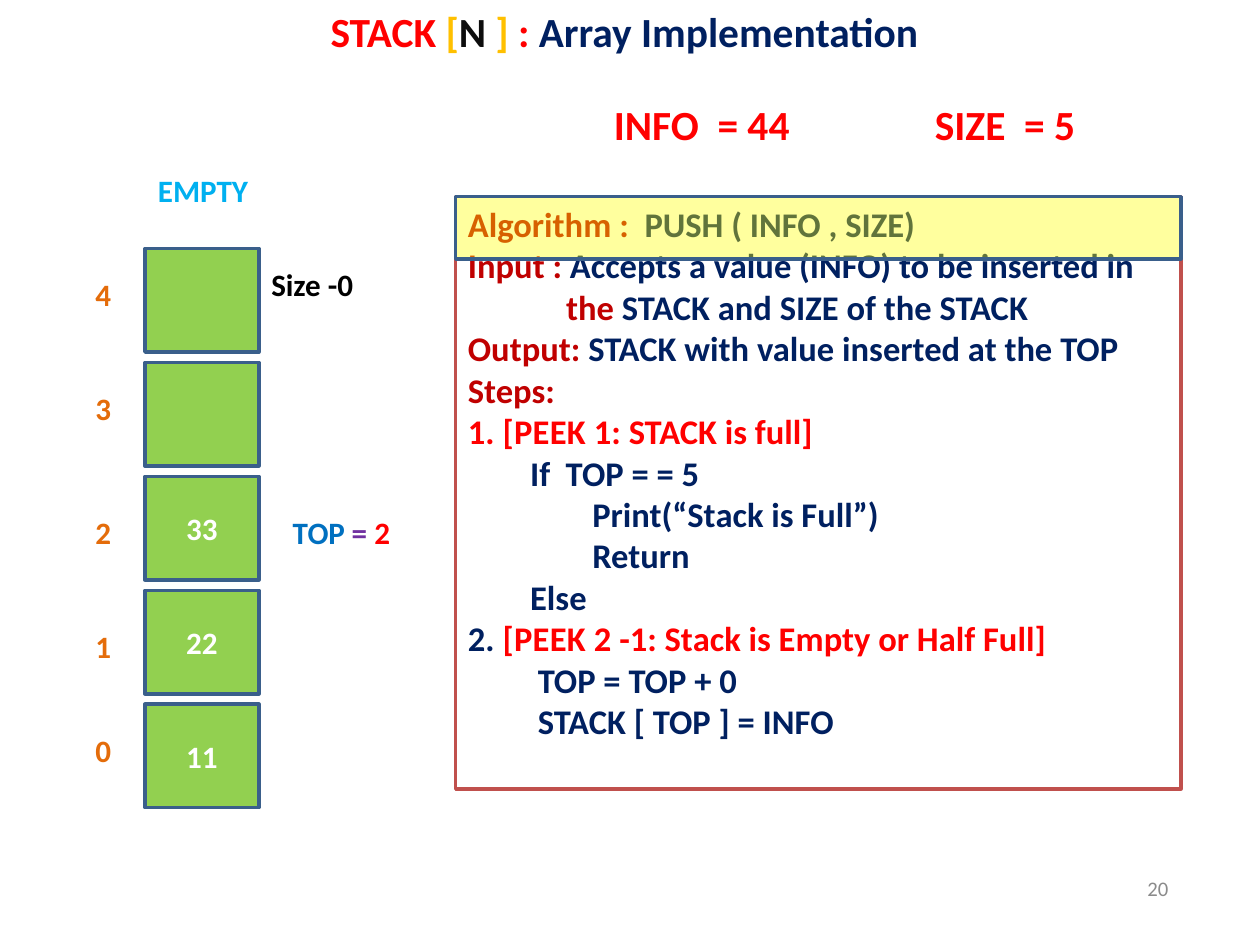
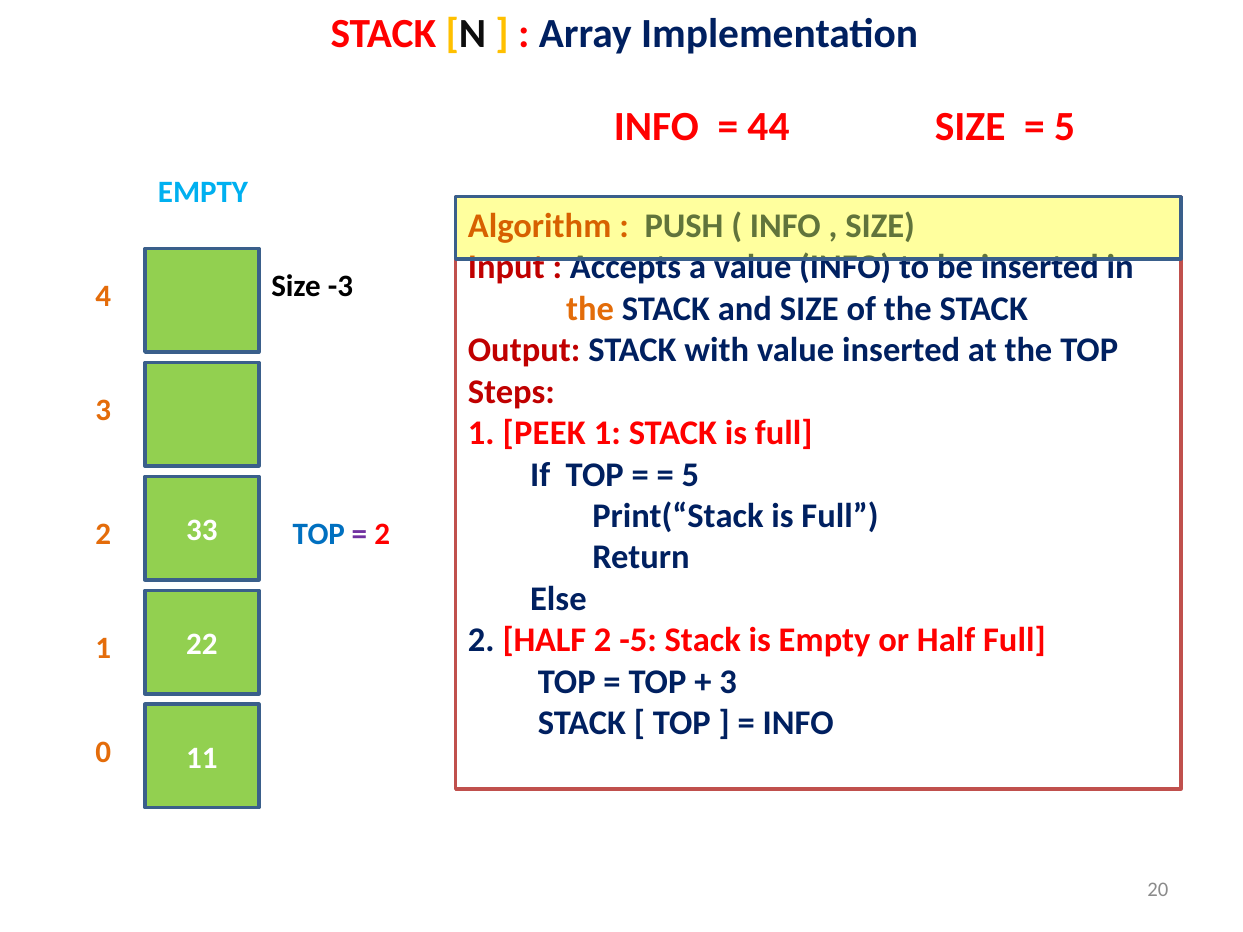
-0: -0 -> -3 (340, 286)
the colour: red -> orange (590, 309)
2 PEEK: PEEK -> HALF (544, 641)
-1: -1 -> -5 (638, 641)
0: 0 -> 3 (728, 682)
